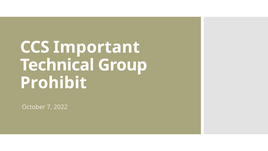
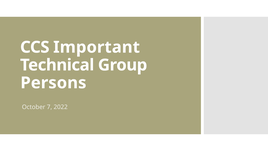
Prohibit: Prohibit -> Persons (53, 83)
